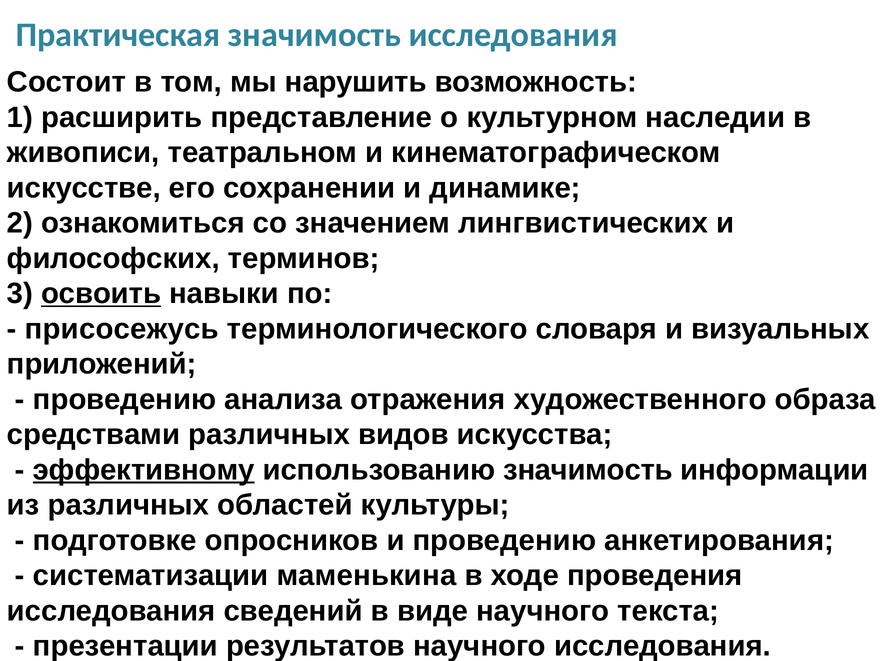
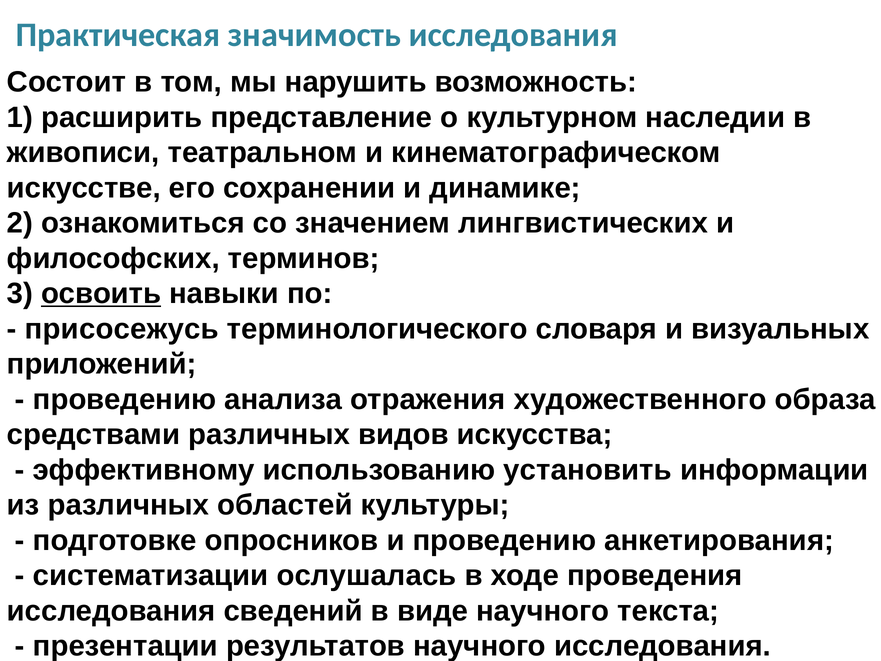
эффективному underline: present -> none (144, 470)
использованию значимость: значимость -> установить (588, 470)
маменькина: маменькина -> ослушалась (367, 575)
